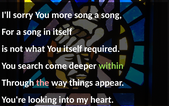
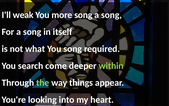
sorry: sorry -> weak (23, 15)
You itself: itself -> song (73, 49)
the colour: pink -> light green (43, 82)
